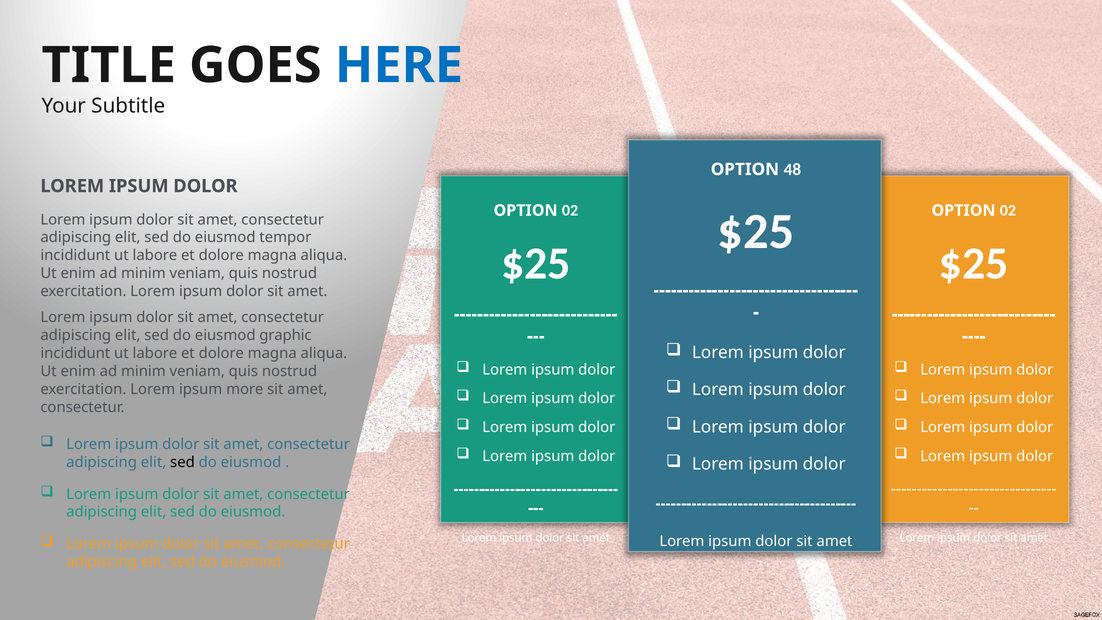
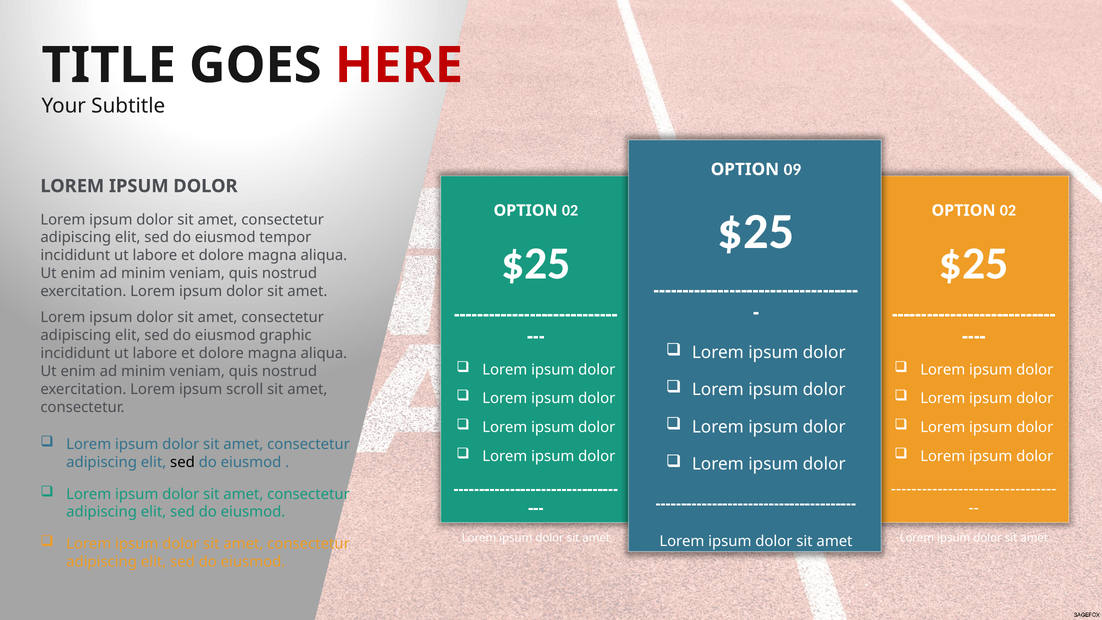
HERE colour: blue -> red (399, 65)
48: 48 -> 09 (792, 169)
more: more -> scroll (245, 389)
